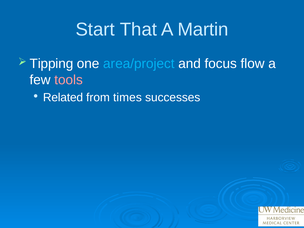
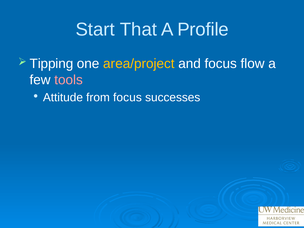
Martin: Martin -> Profile (203, 29)
area/project colour: light blue -> yellow (139, 64)
Related: Related -> Attitude (63, 97)
from times: times -> focus (127, 97)
